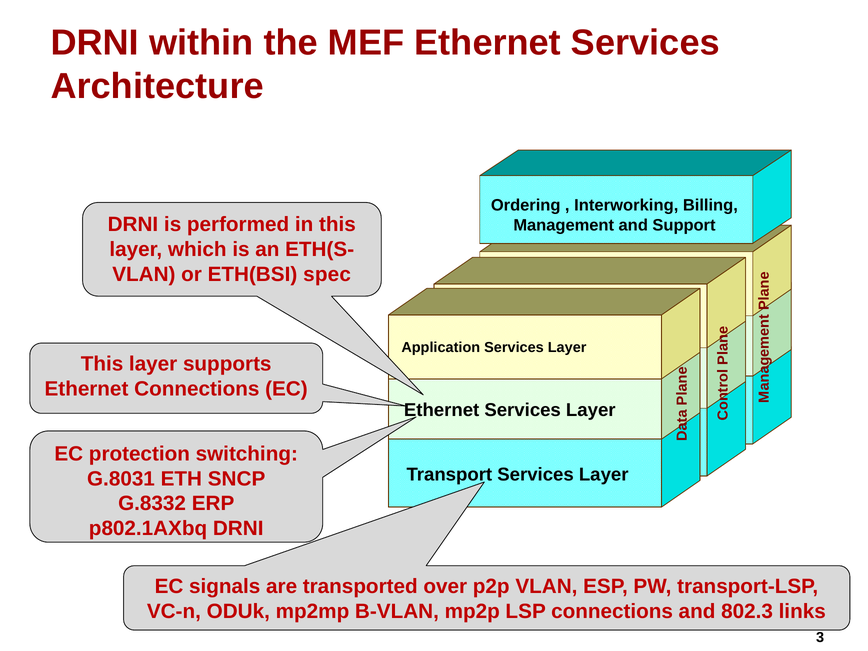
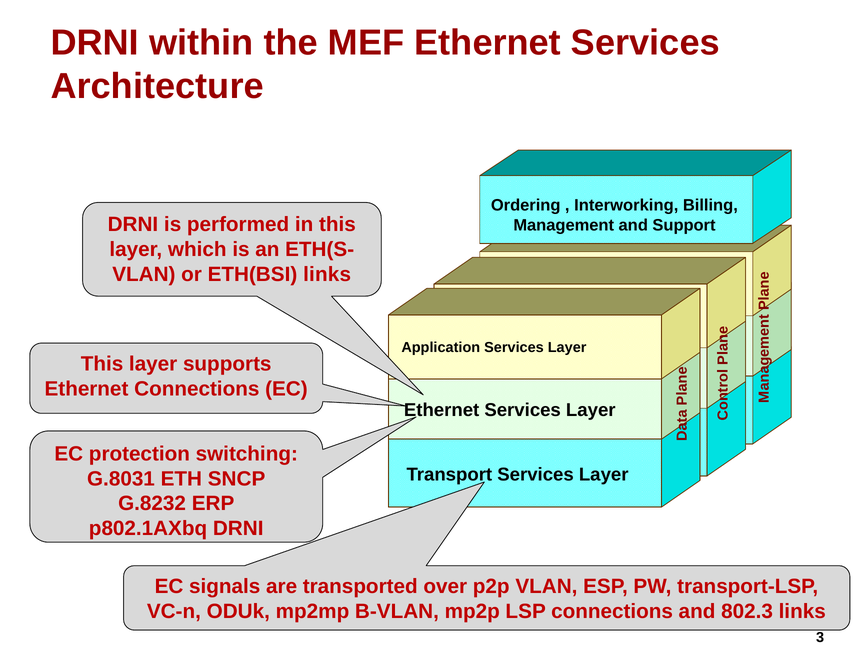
ETH(BSI spec: spec -> links (327, 274)
G.8332: G.8332 -> G.8232 (152, 503)
